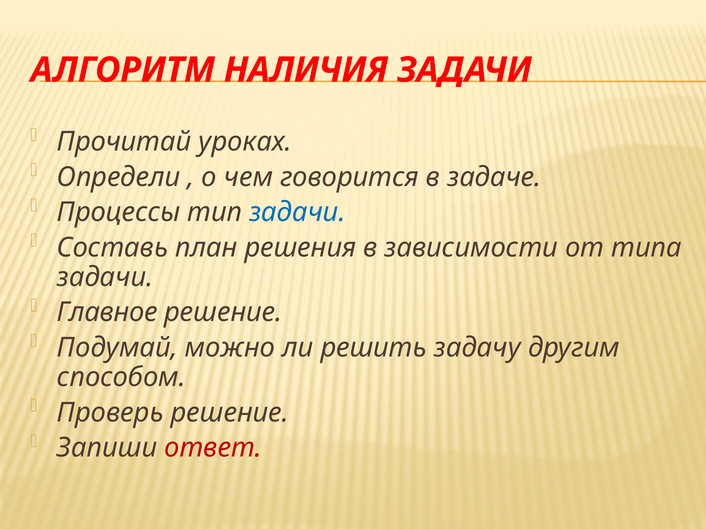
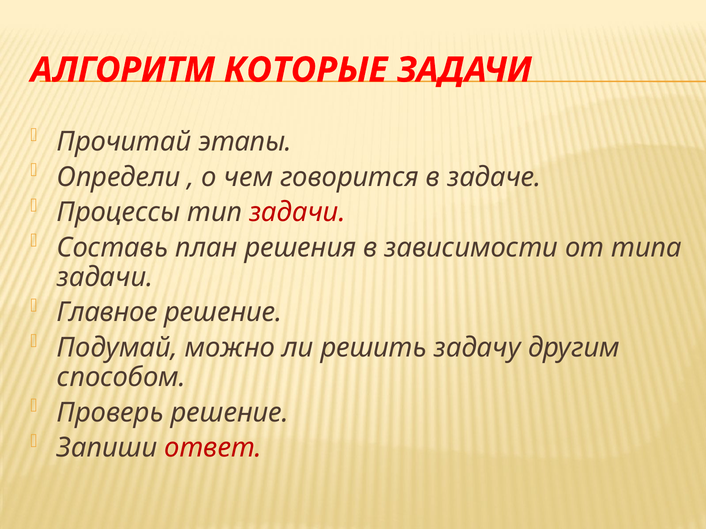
НАЛИЧИЯ: НАЛИЧИЯ -> КОТОРЫЕ (306, 70)
уроках: уроках -> этапы (245, 142)
задачи colour: blue -> red (297, 212)
